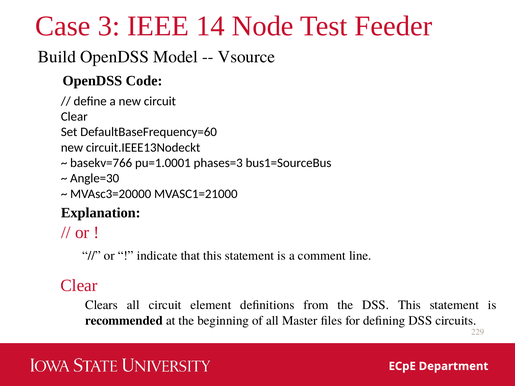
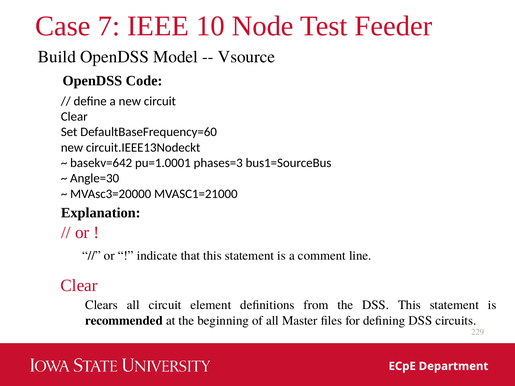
3: 3 -> 7 (109, 26)
14: 14 -> 10 (210, 26)
basekv=766: basekv=766 -> basekv=642 (101, 163)
